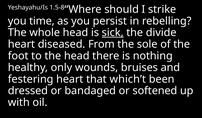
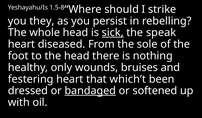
time: time -> they (42, 21)
divide: divide -> speak (161, 33)
bandaged underline: none -> present (90, 91)
